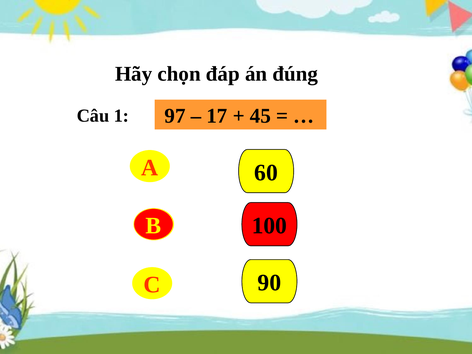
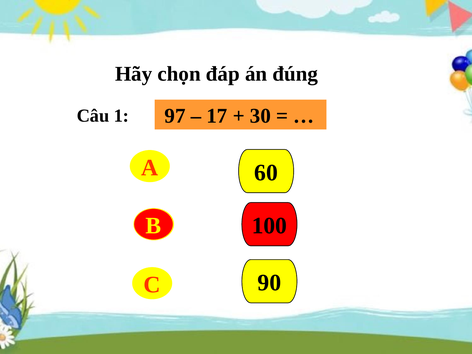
45: 45 -> 30 (260, 116)
